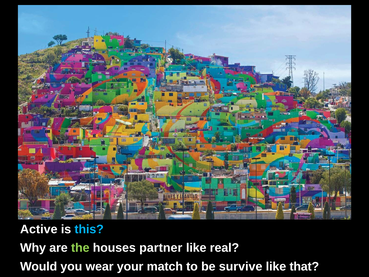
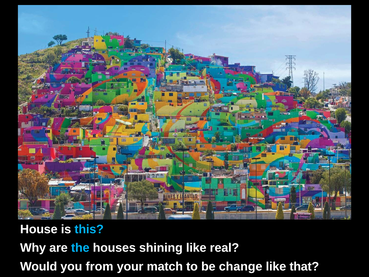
Active: Active -> House (39, 229)
the colour: light green -> light blue (80, 248)
partner: partner -> shining (161, 248)
wear: wear -> from (100, 266)
survive: survive -> change (241, 266)
